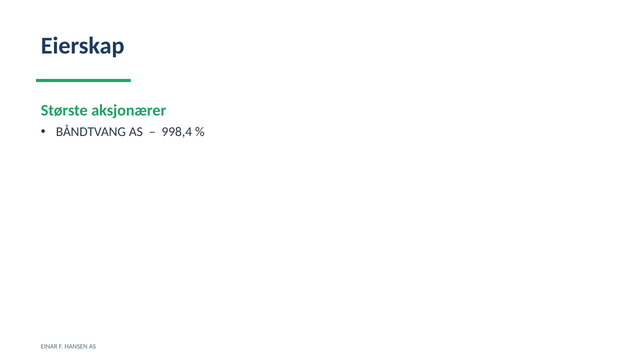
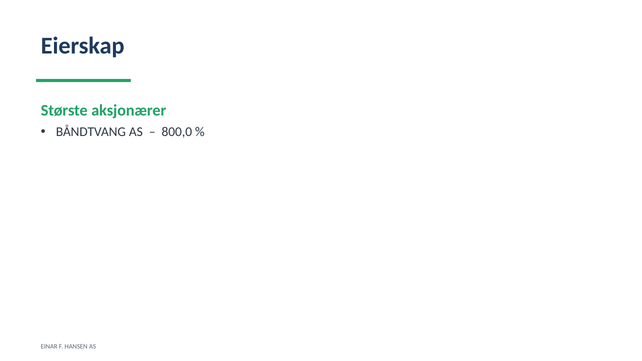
998,4: 998,4 -> 800,0 (177, 132)
